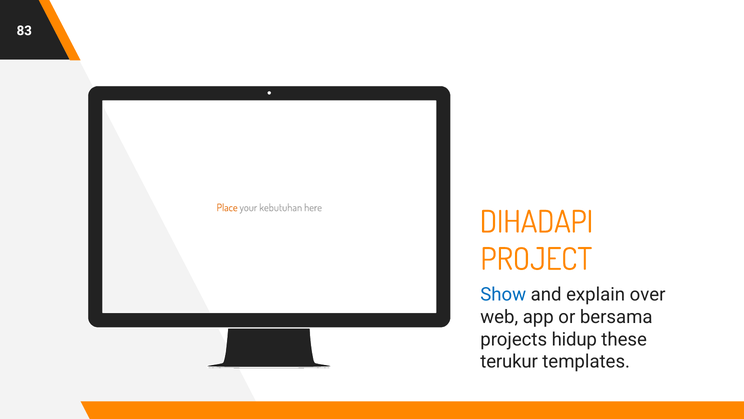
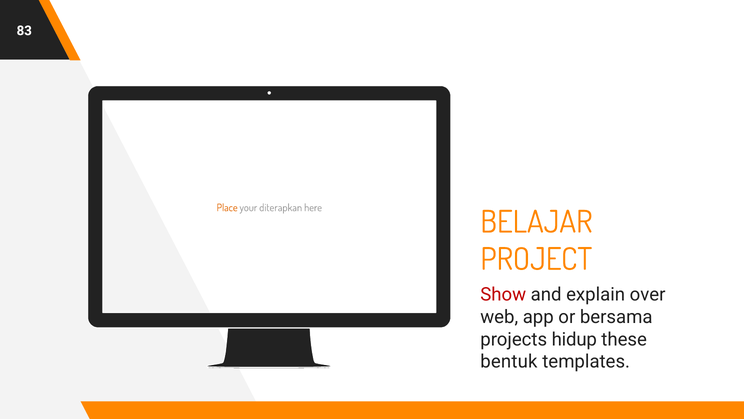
kebutuhan: kebutuhan -> diterapkan (281, 208)
DIHADAPI: DIHADAPI -> BELAJAR (536, 222)
Show colour: blue -> red (503, 294)
terukur: terukur -> bentuk (509, 361)
